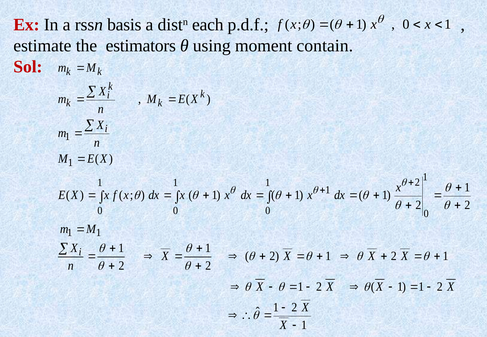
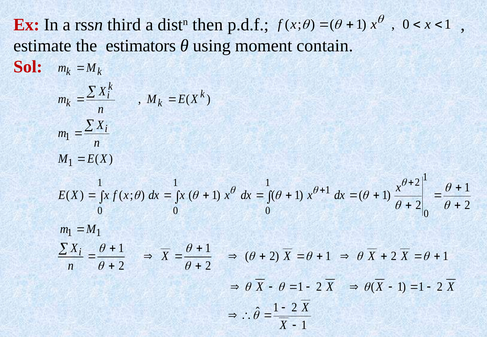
basis: basis -> third (124, 25)
each: each -> then (208, 25)
